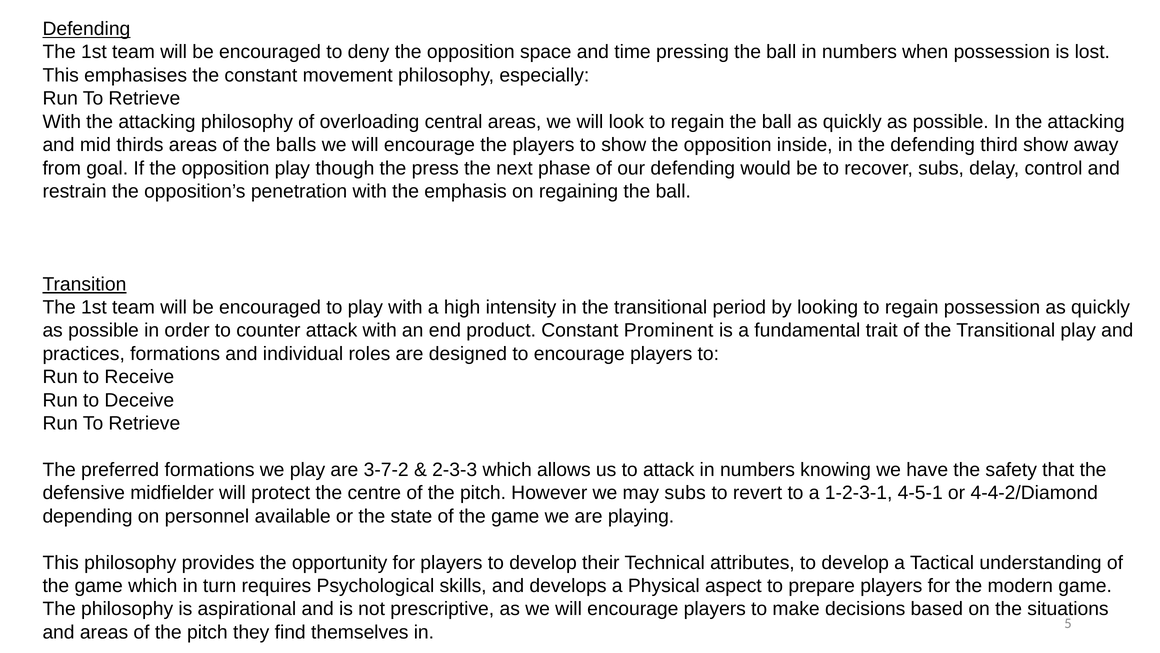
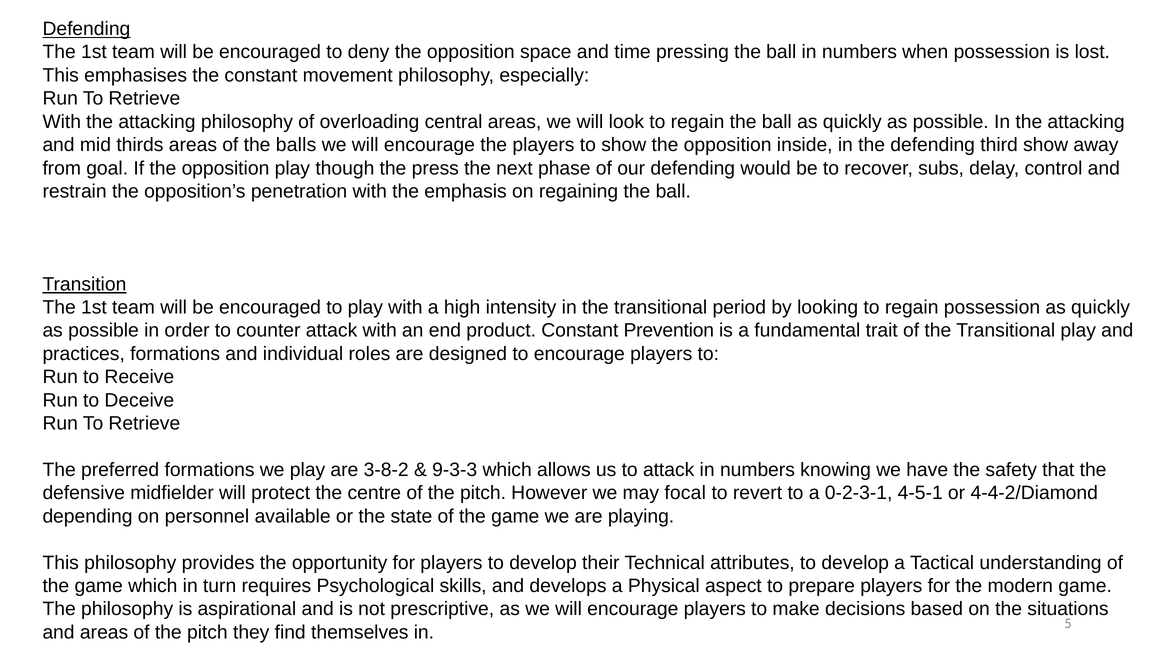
Prominent: Prominent -> Prevention (669, 330)
3-7-2: 3-7-2 -> 3-8-2 (386, 469)
2-3-3: 2-3-3 -> 9-3-3 (455, 469)
may subs: subs -> focal (685, 493)
1-2-3-1: 1-2-3-1 -> 0-2-3-1 (859, 493)
